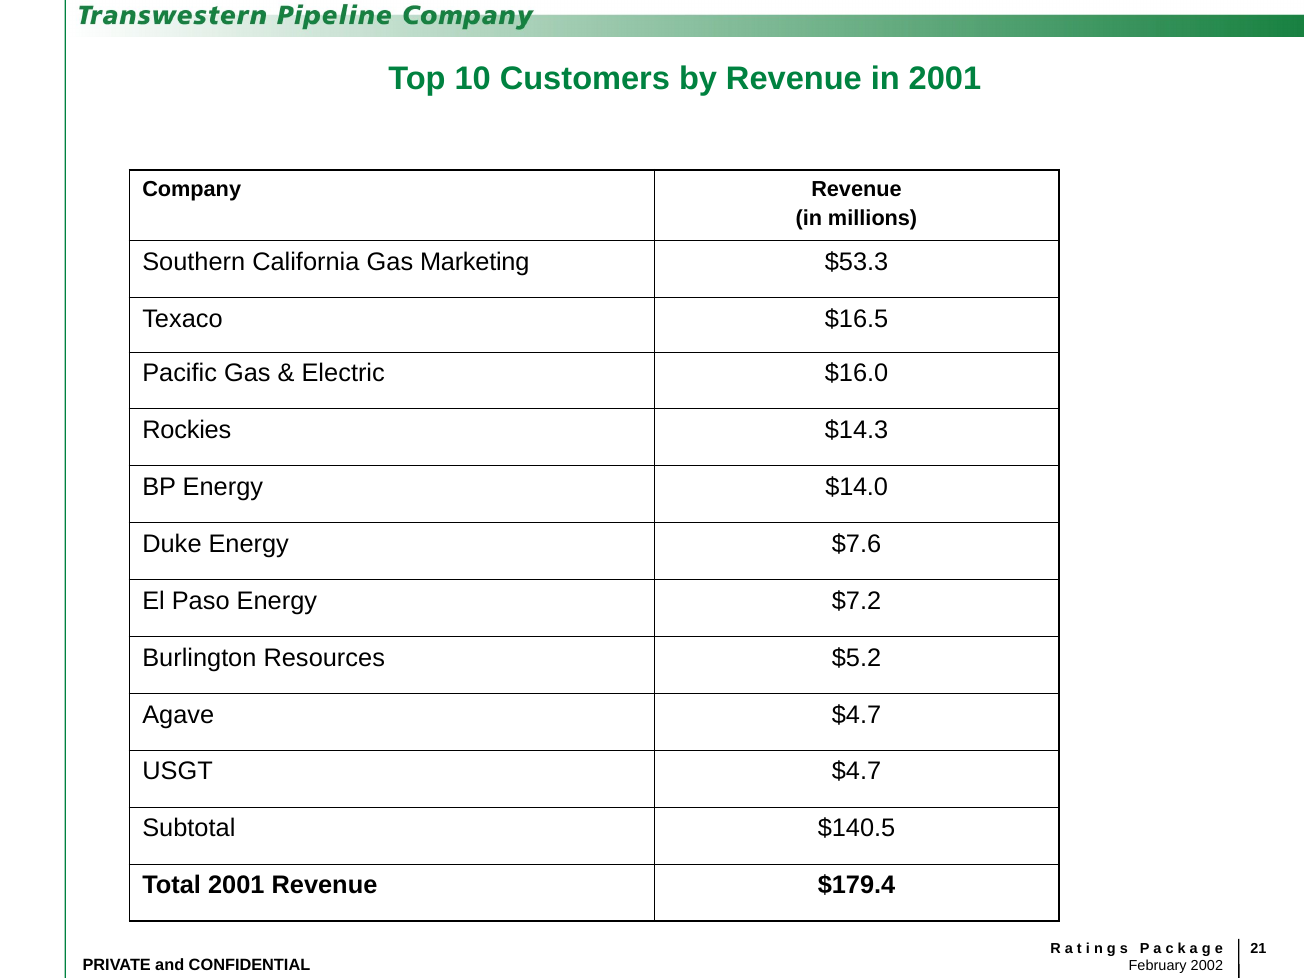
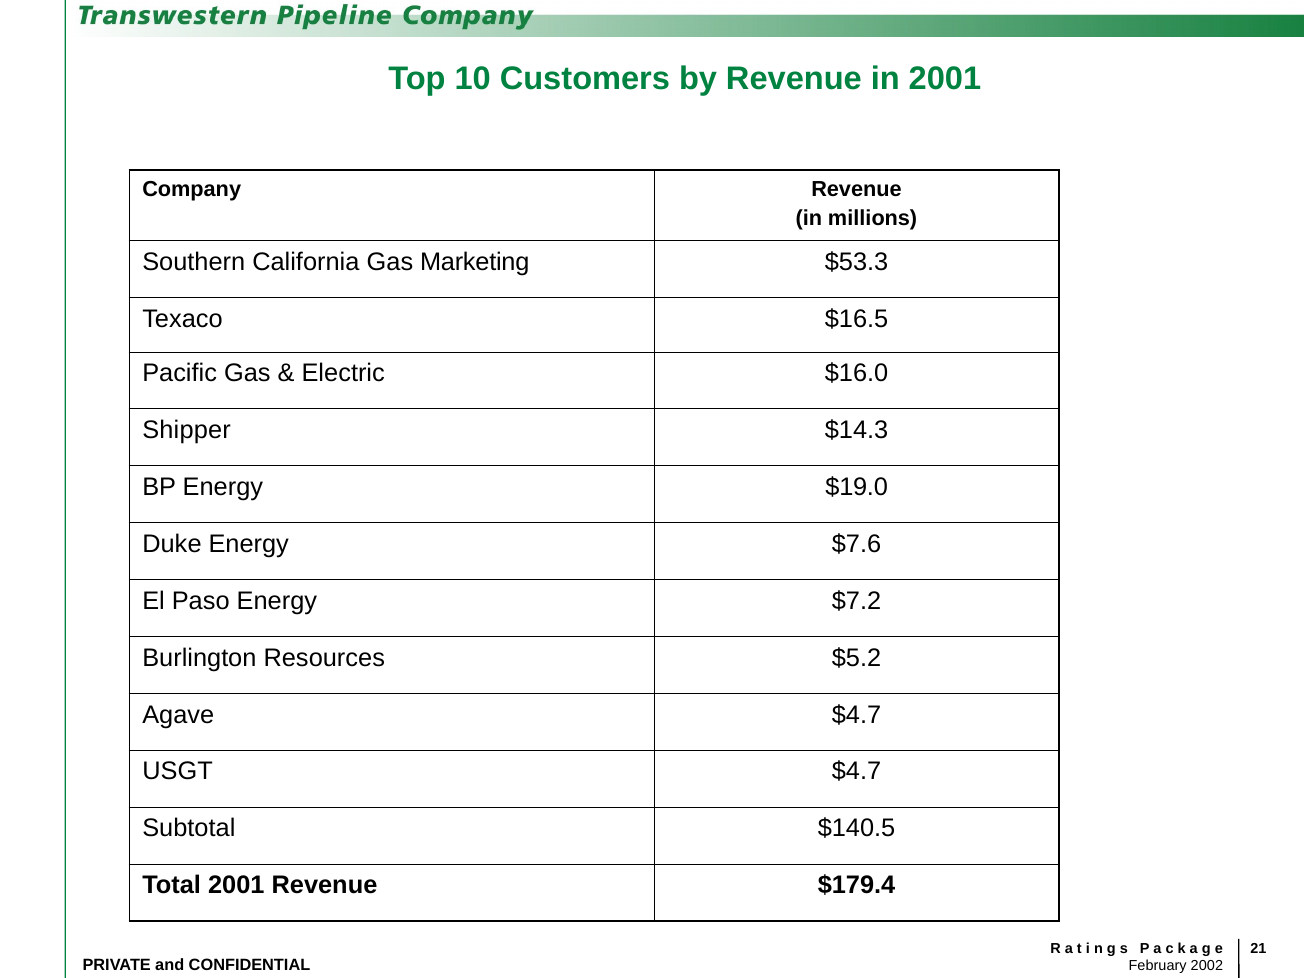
Rockies: Rockies -> Shipper (187, 430)
$14.0: $14.0 -> $19.0 (857, 487)
